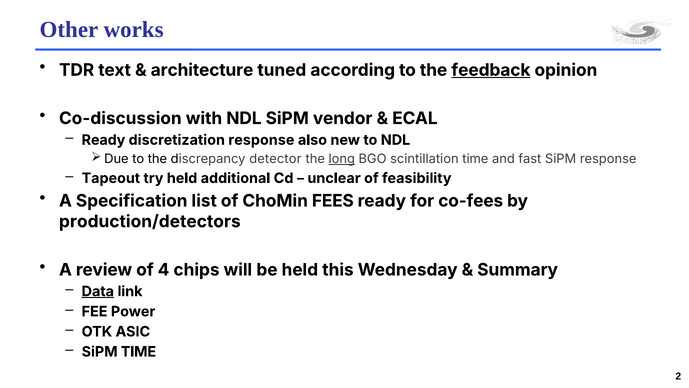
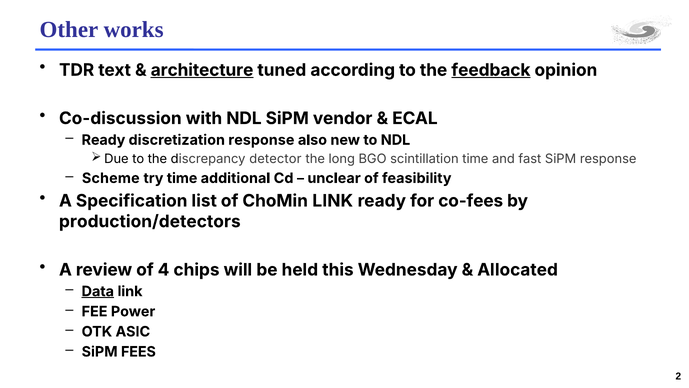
architecture underline: none -> present (202, 70)
long underline: present -> none (342, 159)
Tapeout: Tapeout -> Scheme (111, 178)
try held: held -> time (182, 178)
ChoMin FEES: FEES -> LINK (333, 201)
Summary: Summary -> Allocated (518, 270)
SiPM TIME: TIME -> FEES (138, 351)
